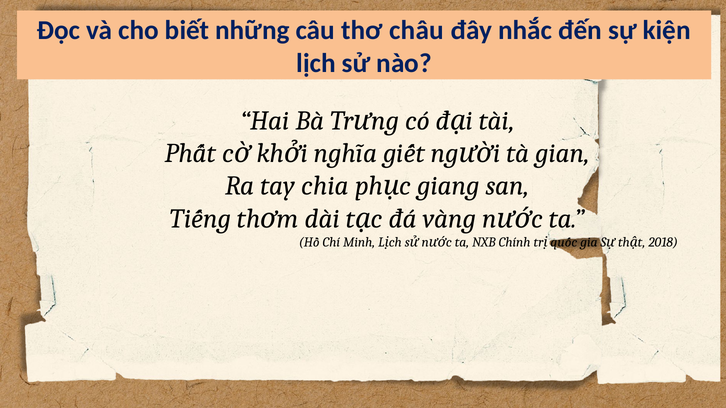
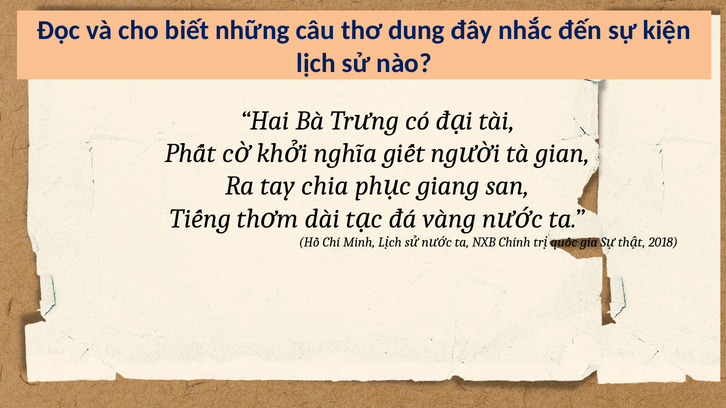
châu: châu -> dung (417, 31)
